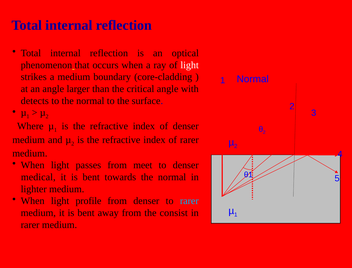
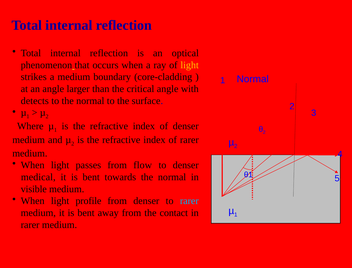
light colour: white -> yellow (190, 65)
meet: meet -> flow (143, 165)
lighter: lighter -> visible (34, 189)
consist: consist -> contact (174, 213)
